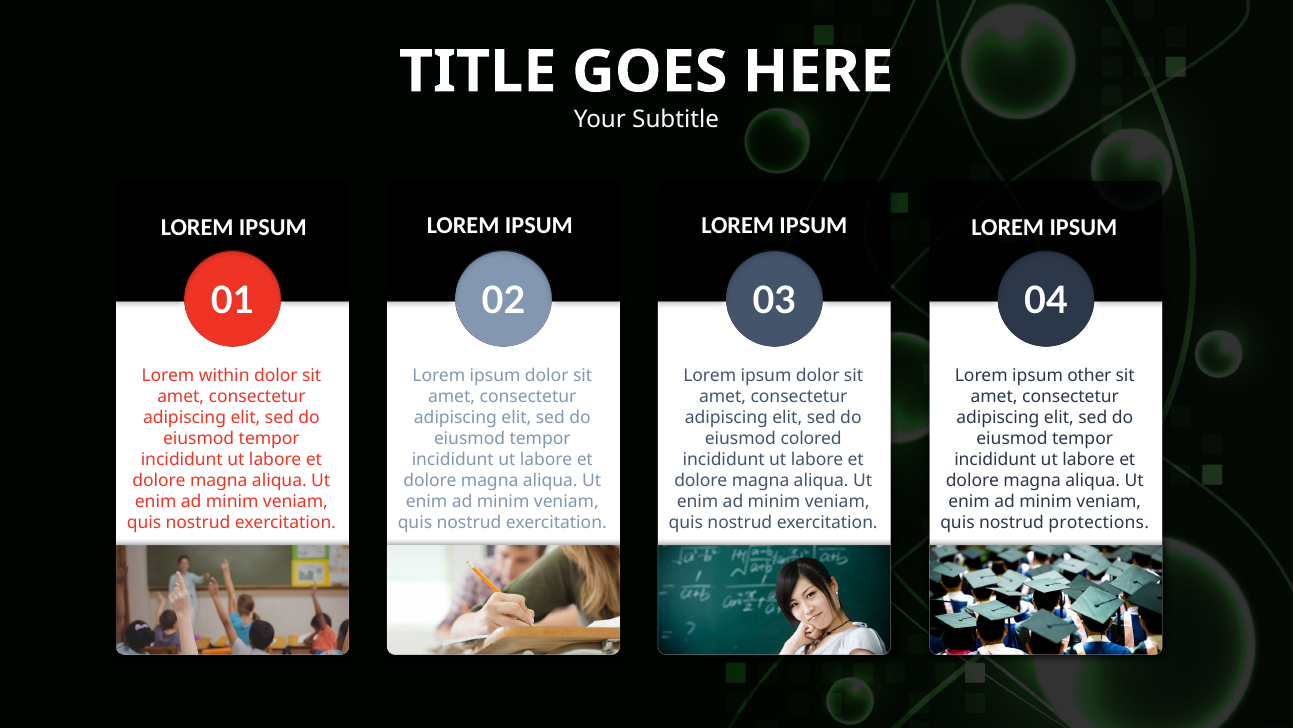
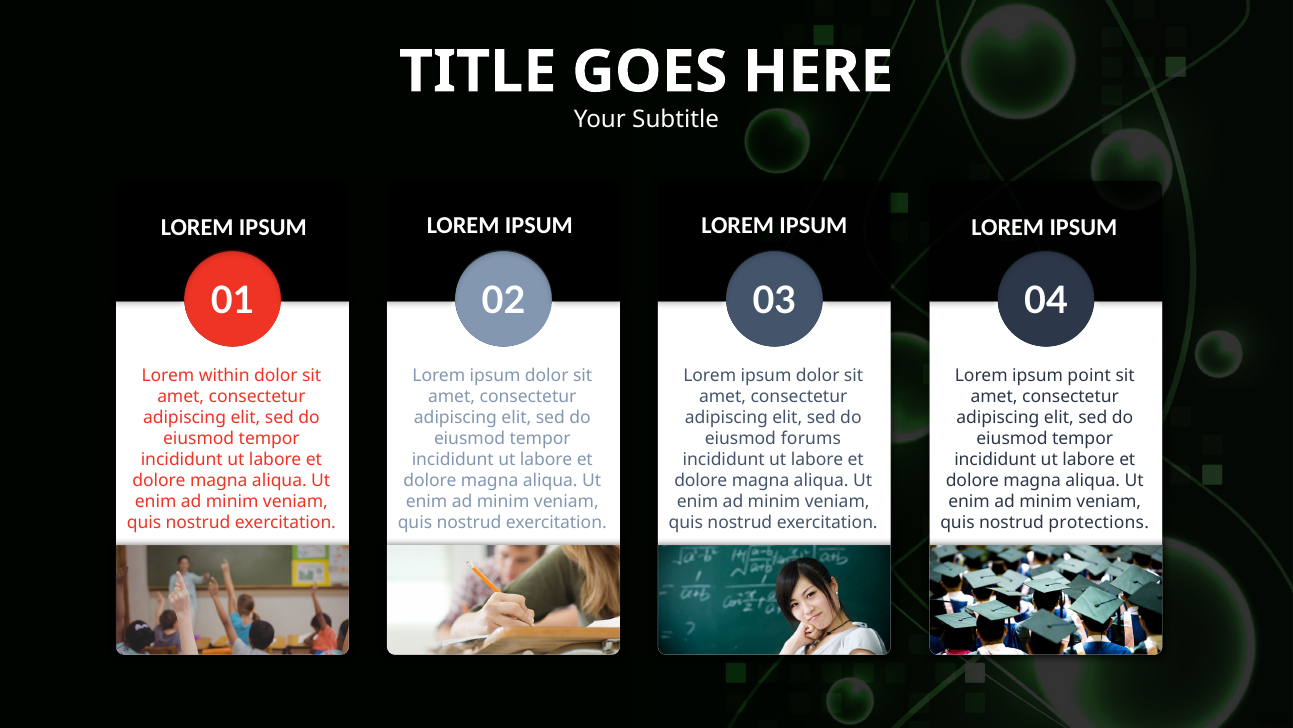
other: other -> point (1089, 375)
colored: colored -> forums (811, 438)
